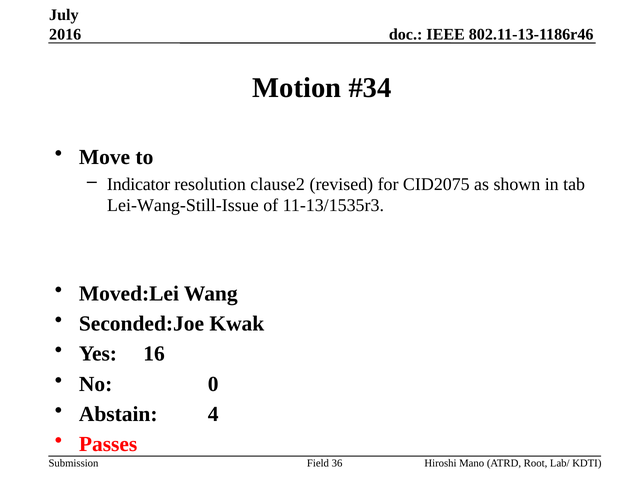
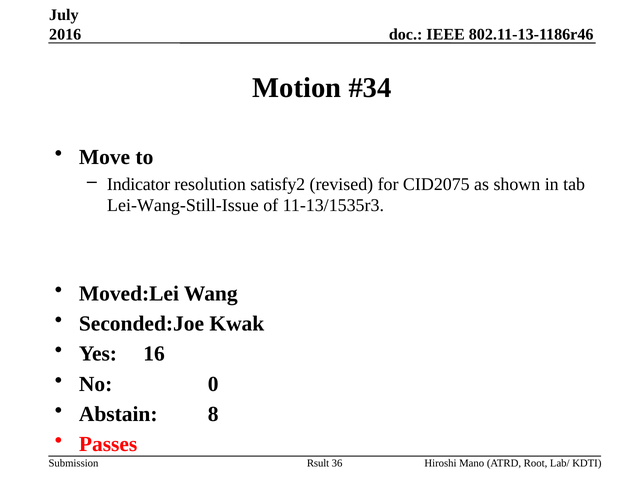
clause2: clause2 -> satisfy2 (278, 184)
4: 4 -> 8 (213, 414)
Field: Field -> Rsult (318, 463)
